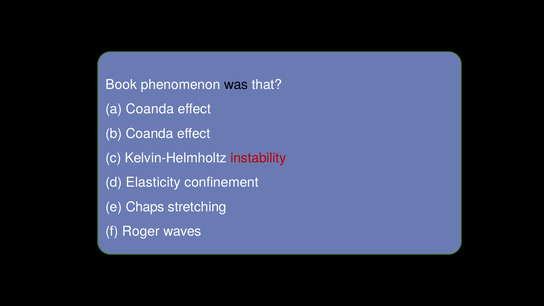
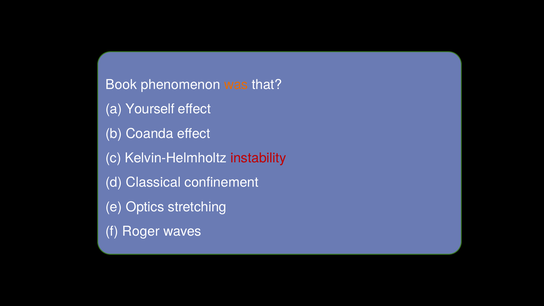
was colour: black -> orange (236, 85)
a Coanda: Coanda -> Yourself (150, 109)
Elasticity: Elasticity -> Classical (153, 182)
Chaps: Chaps -> Optics (145, 207)
